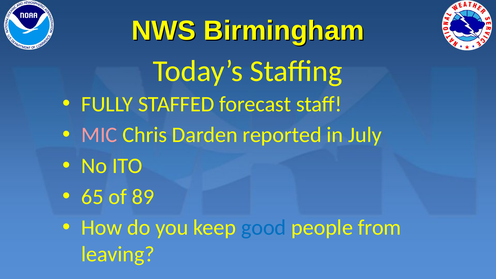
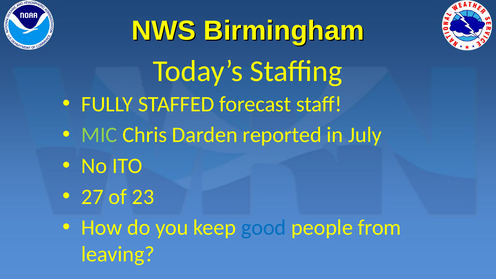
MIC colour: pink -> light green (99, 135)
65: 65 -> 27 (92, 197)
89: 89 -> 23 (143, 197)
